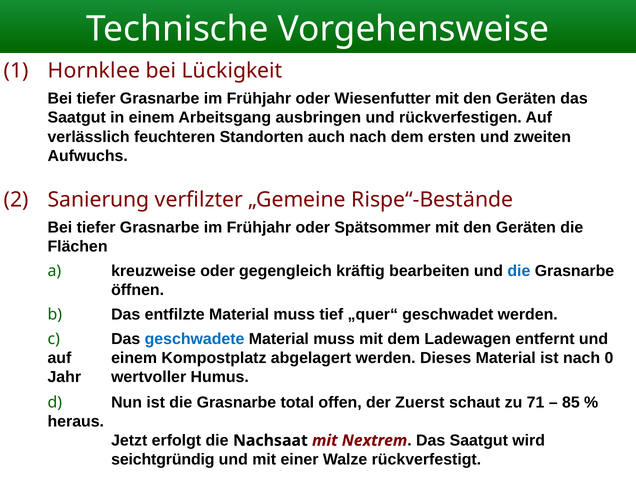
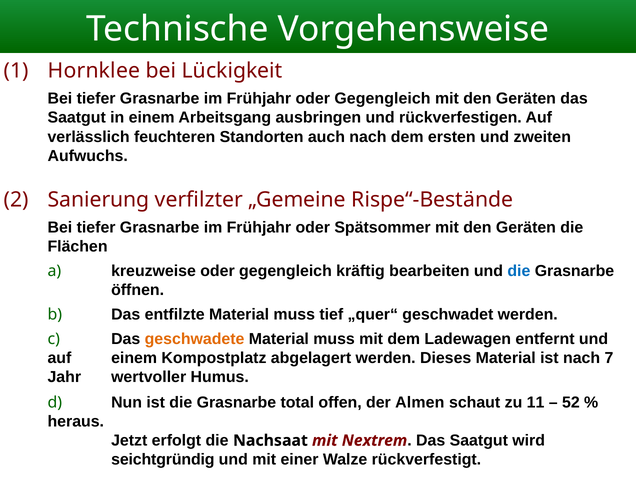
Frühjahr oder Wiesenfutter: Wiesenfutter -> Gegengleich (382, 99)
geschwadete colour: blue -> orange (195, 339)
0: 0 -> 7 (609, 358)
Zuerst: Zuerst -> Almen (420, 402)
71: 71 -> 11 (536, 402)
85: 85 -> 52 (571, 402)
